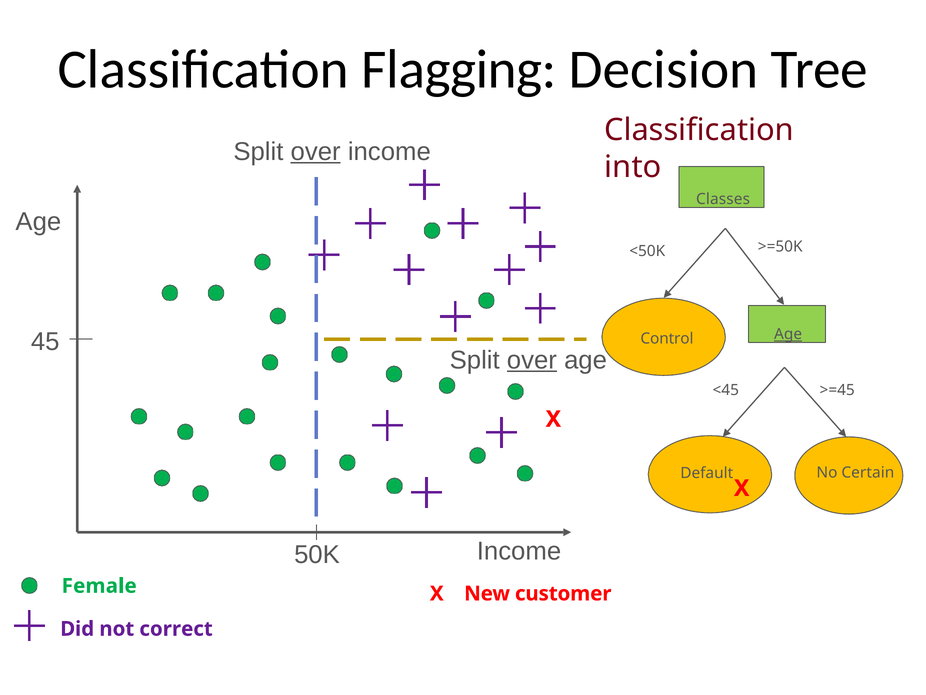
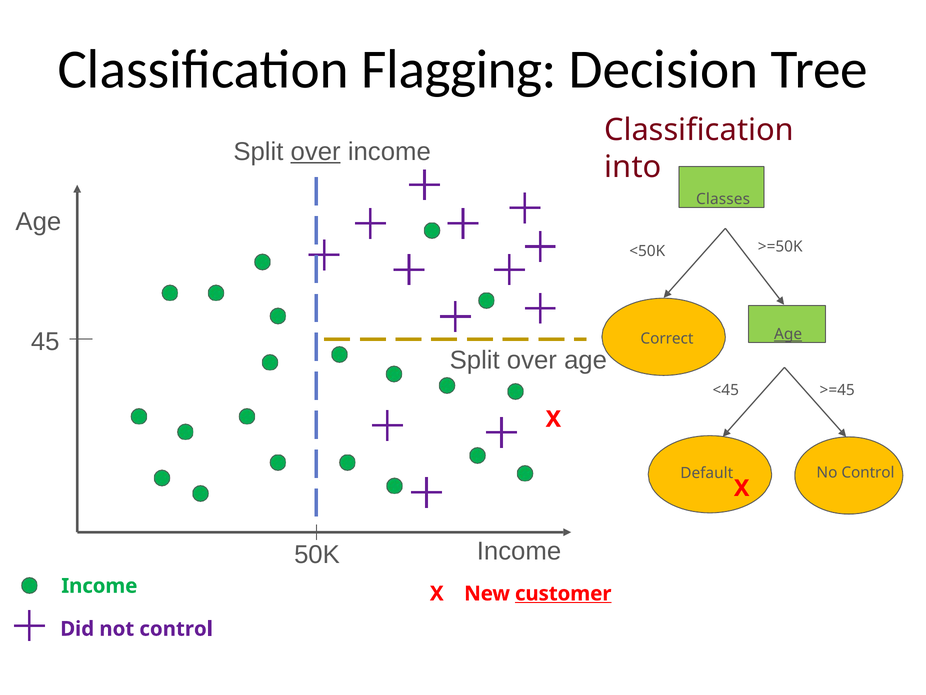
Control: Control -> Correct (667, 338)
over underline: present -> none (532, 360)
No Certain: Certain -> Control (868, 472)
Female: Female -> Income (99, 586)
customer underline: none -> present (563, 593)
not correct: correct -> control (176, 629)
